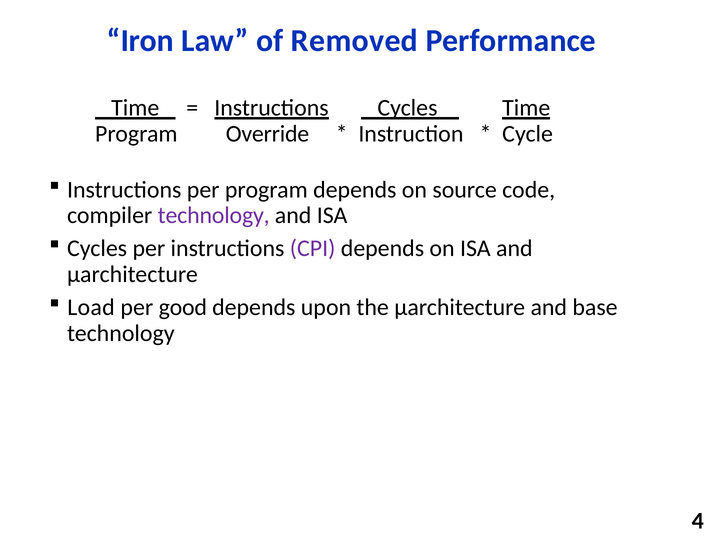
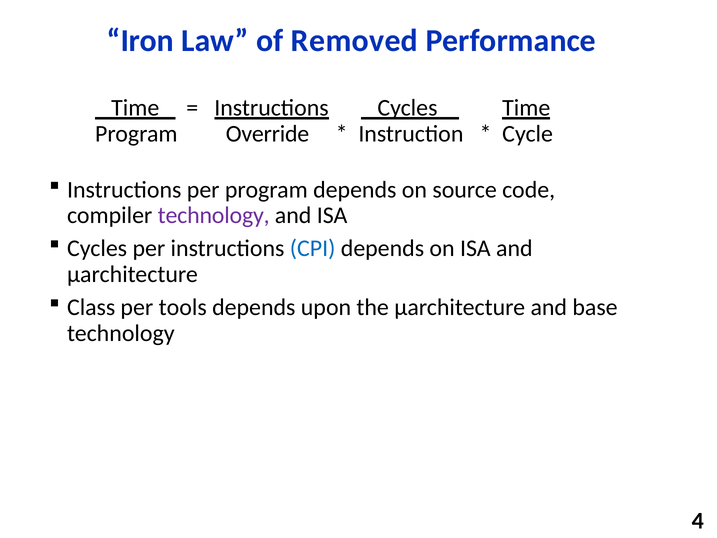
CPI colour: purple -> blue (313, 248)
Load: Load -> Class (91, 307)
good: good -> tools (183, 307)
